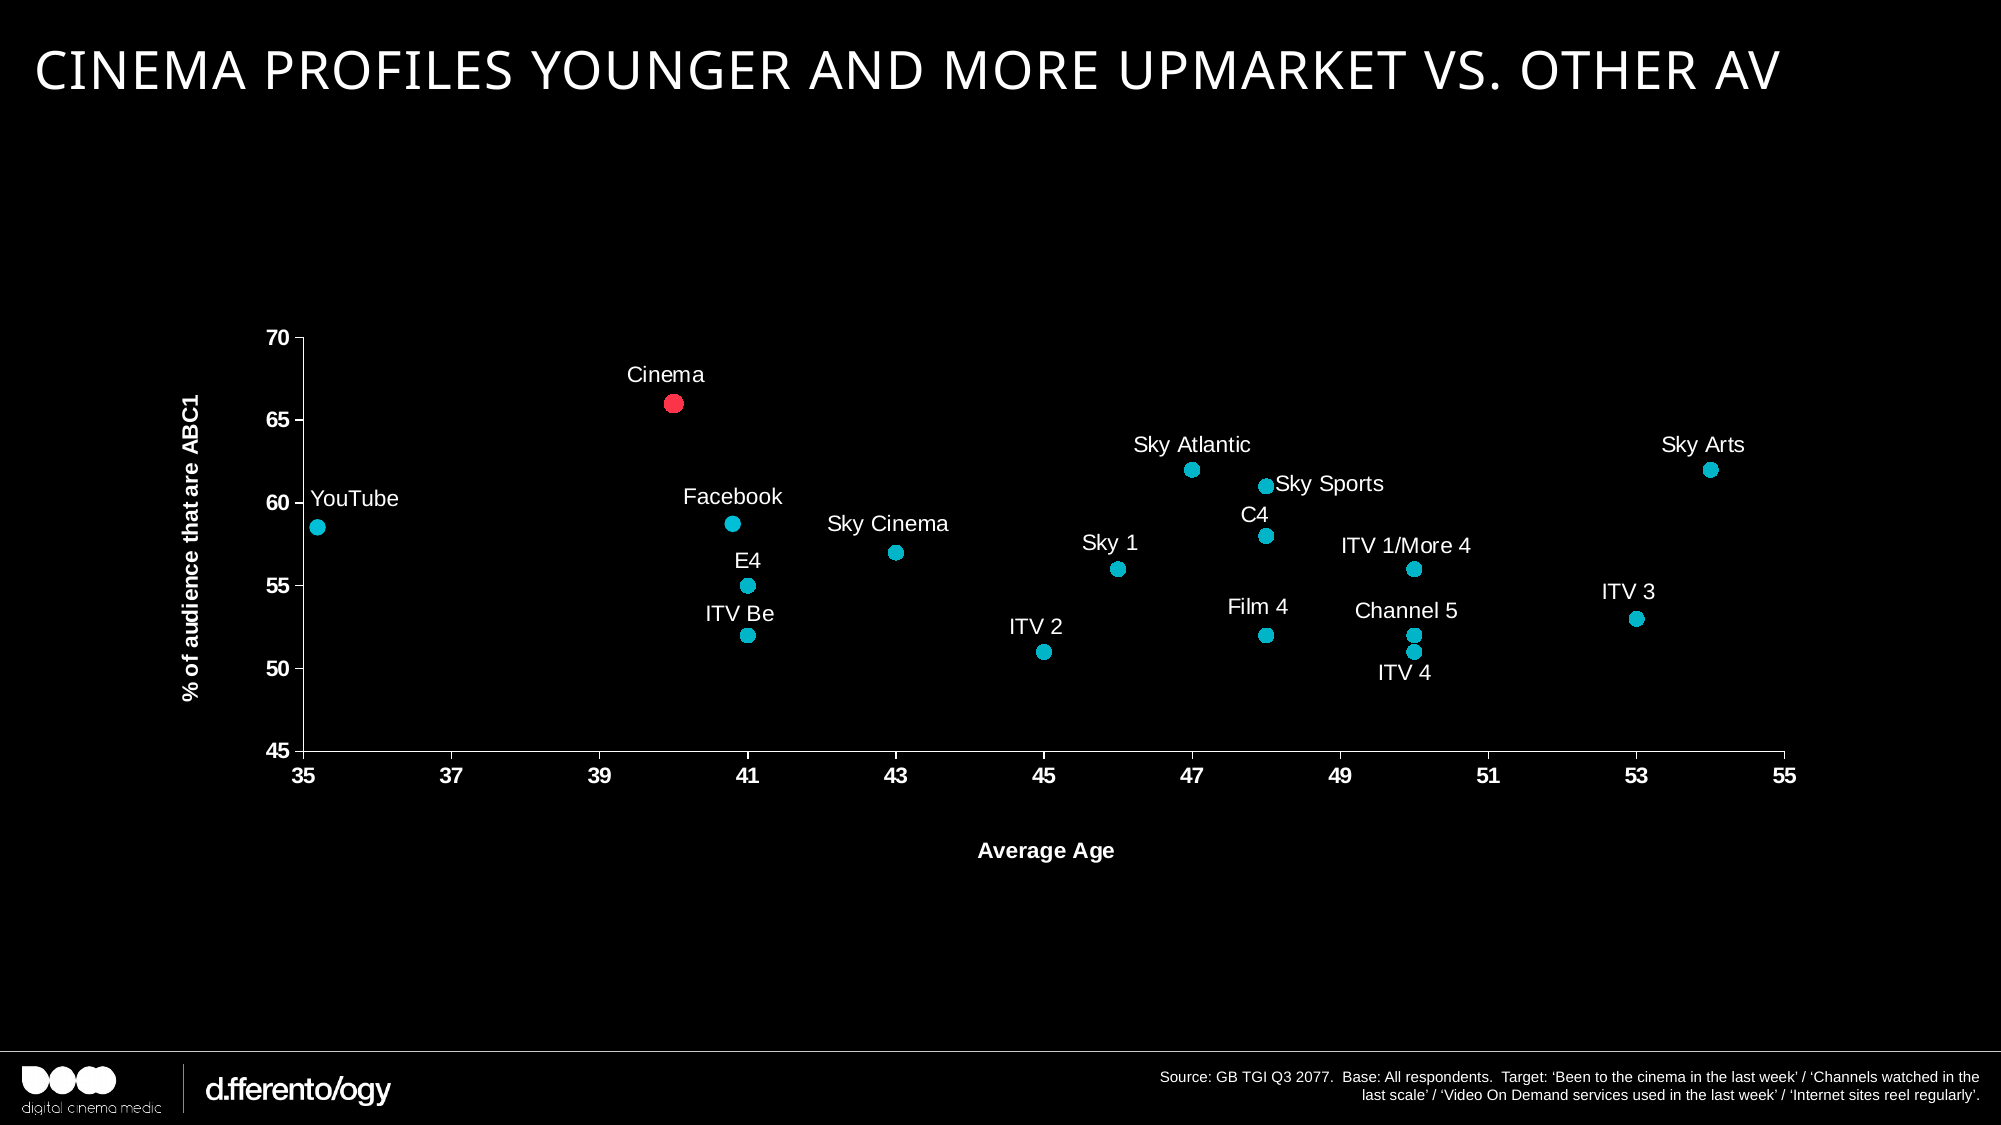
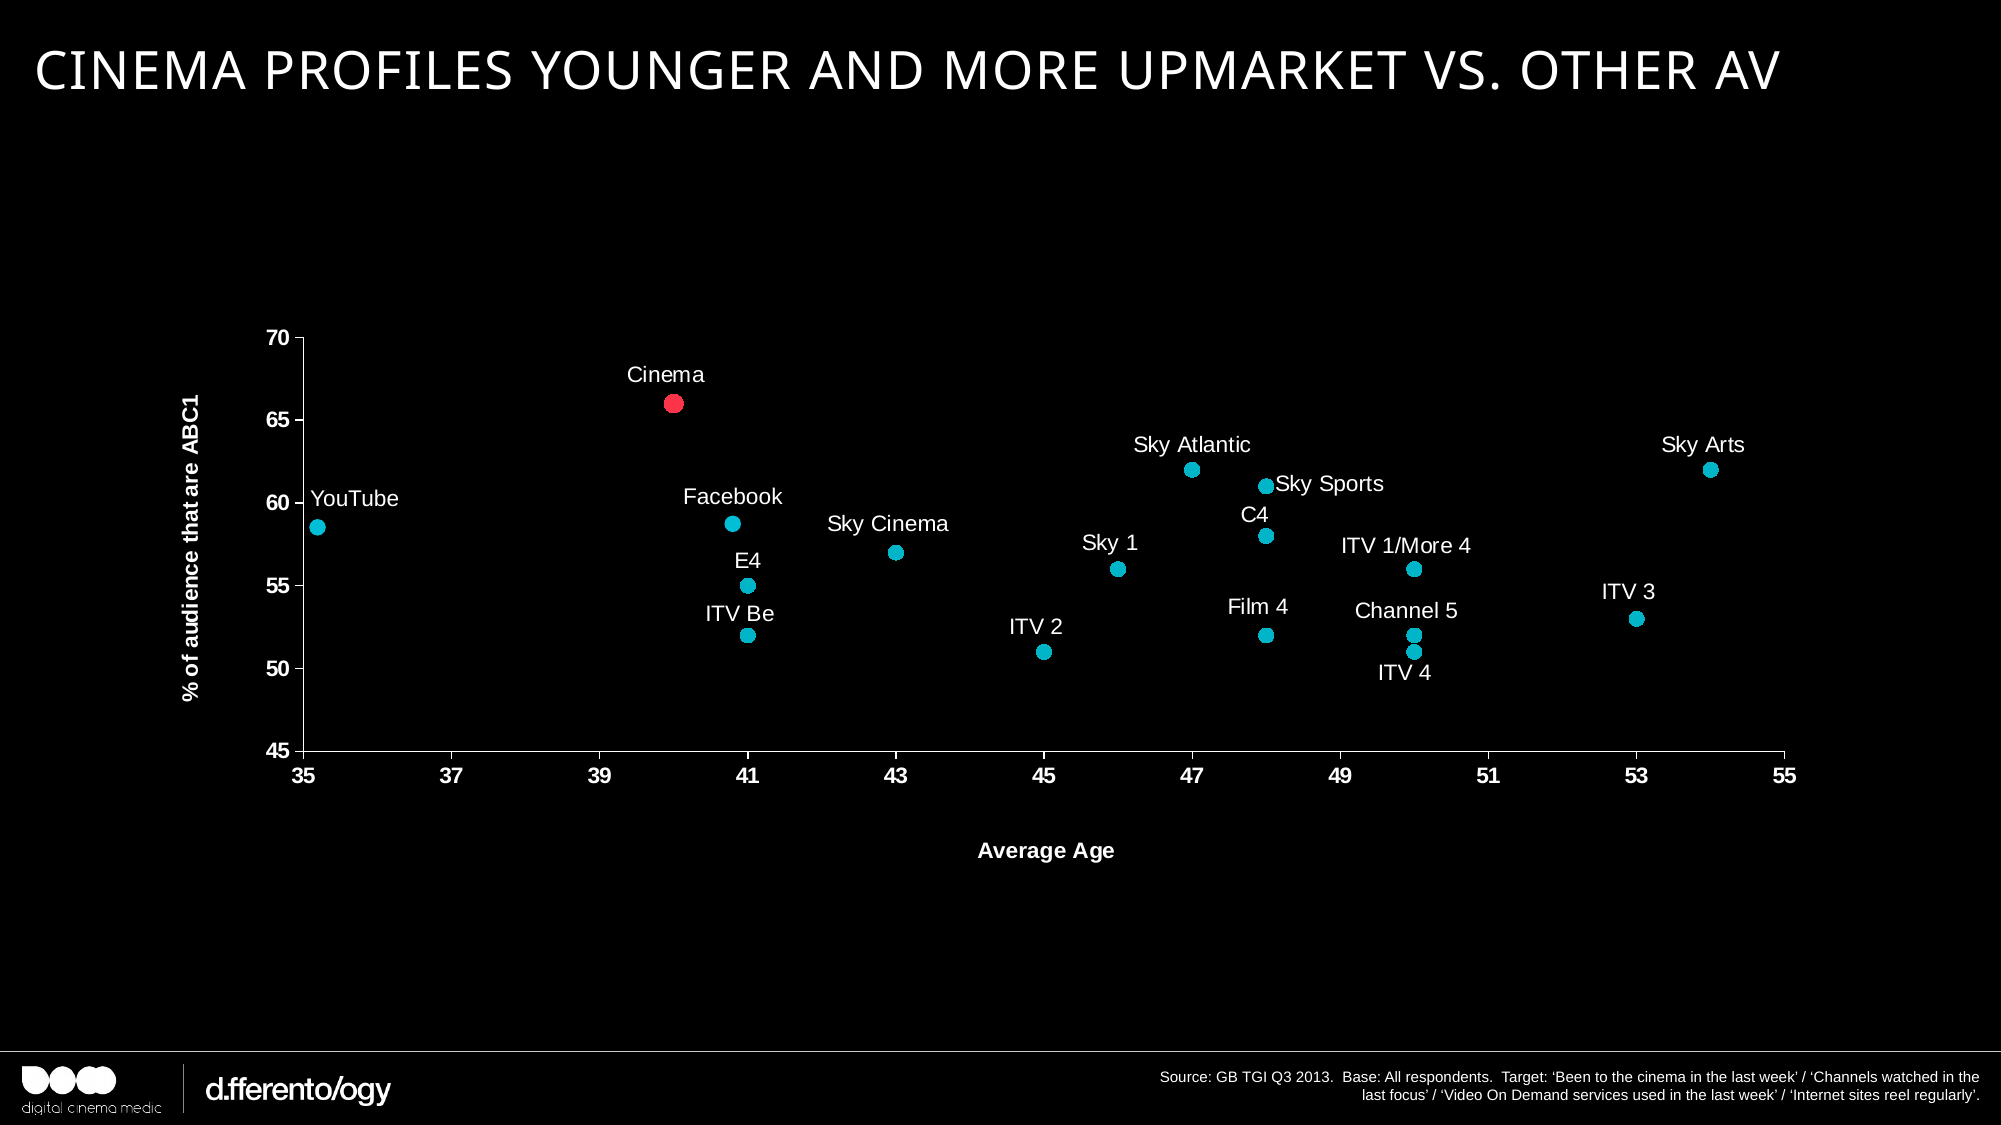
2077: 2077 -> 2013 (1315, 1078)
scale: scale -> focus (1409, 1096)
